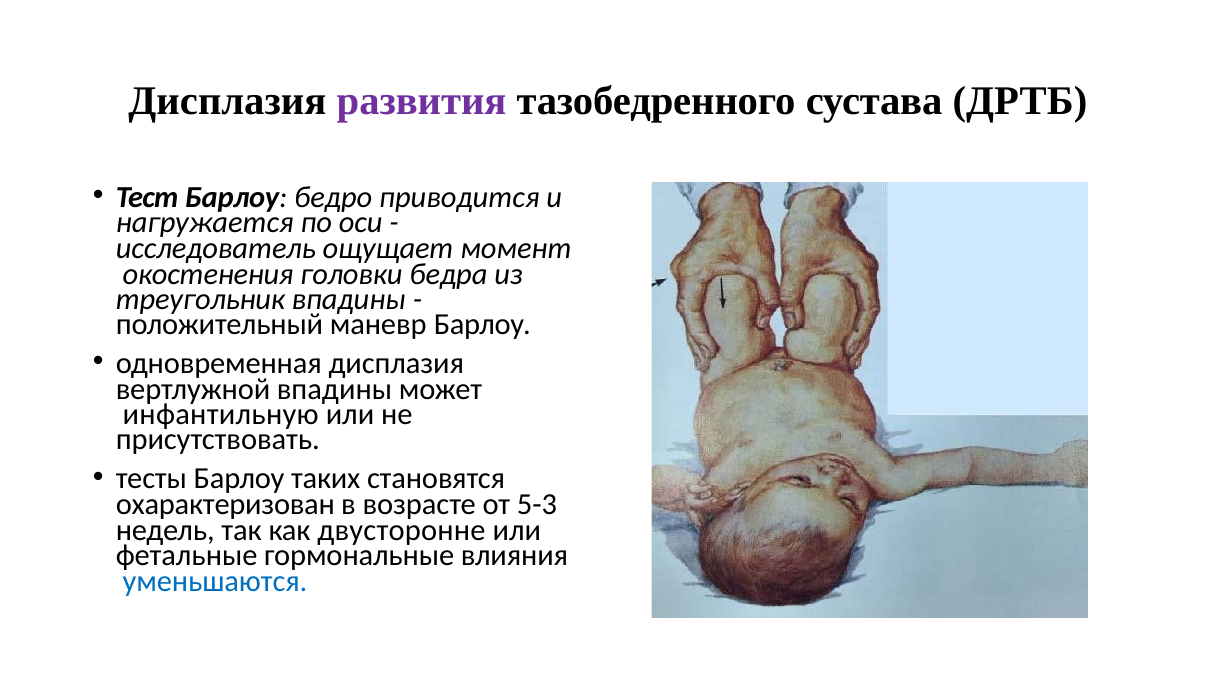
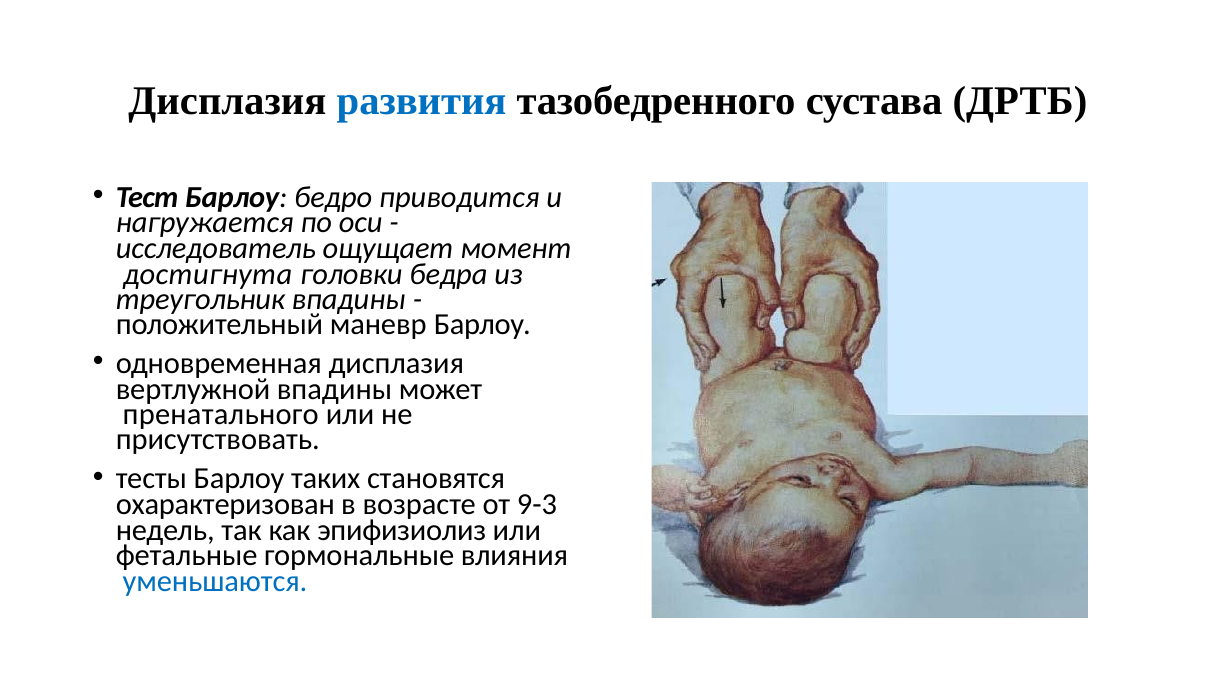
развития colour: purple -> blue (422, 101)
окостенения: окостенения -> достигнута (208, 274)
инфантильную: инфантильную -> пренатального (221, 415)
5-3: 5-3 -> 9-3 (537, 505)
двусторонне: двусторонне -> эпифизиолиз (402, 530)
